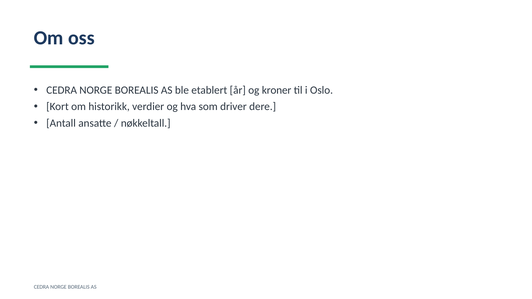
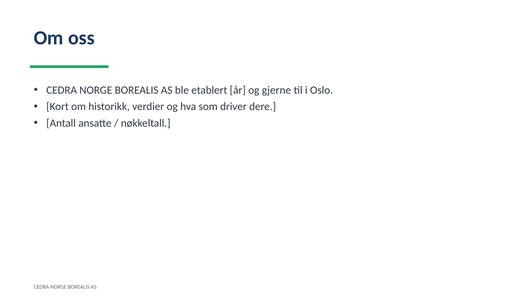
kroner: kroner -> gjerne (276, 90)
